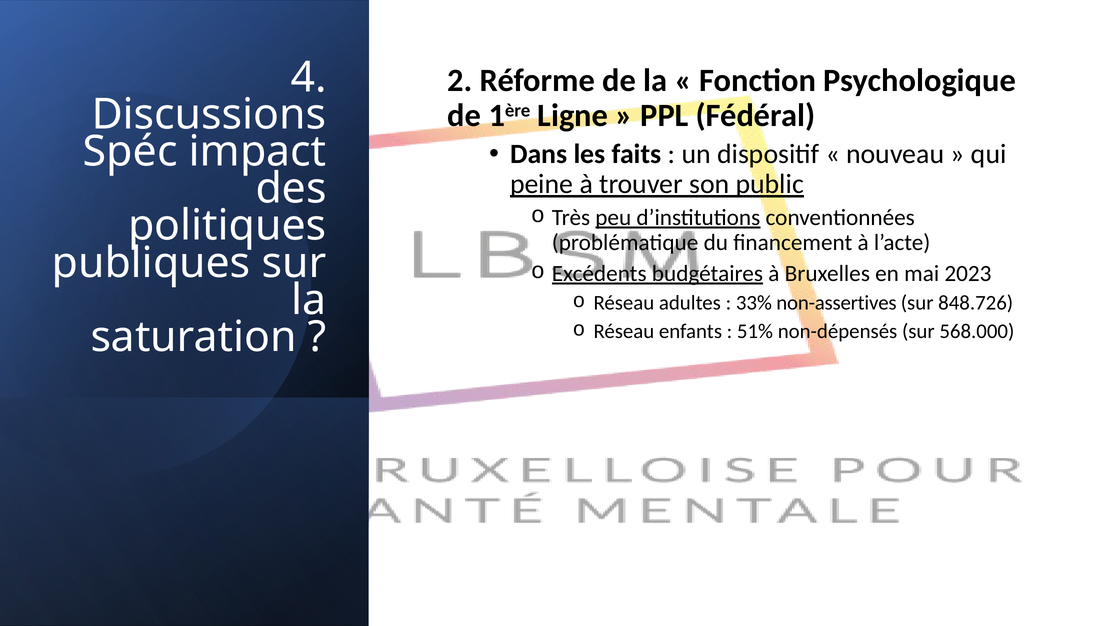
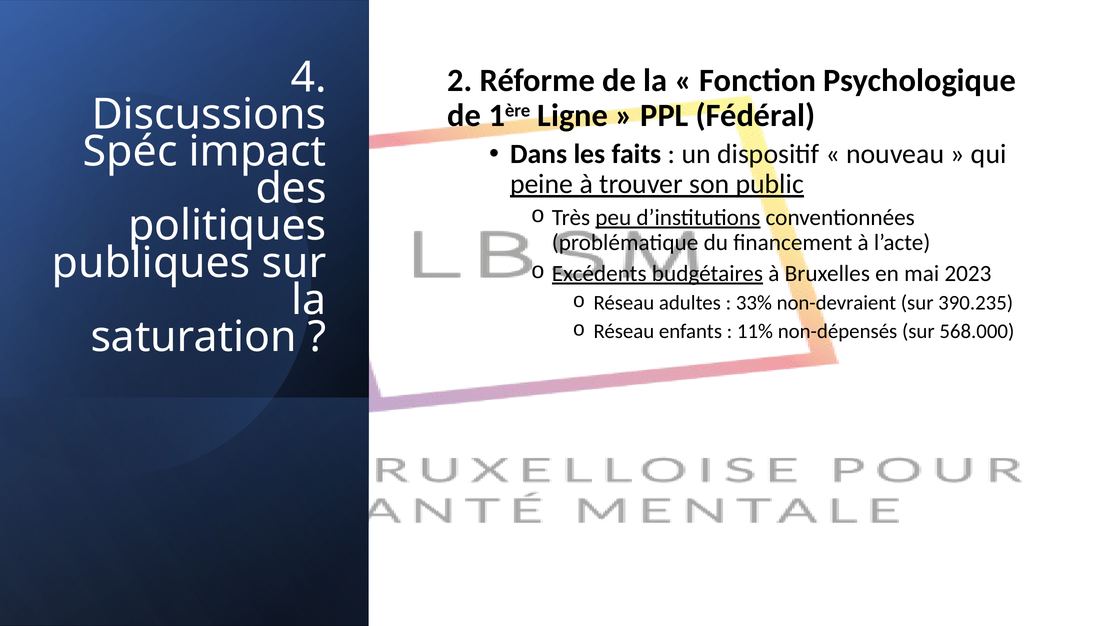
non-assertives: non-assertives -> non-devraient (836, 303)
848.726: 848.726 -> 390.235 (976, 303)
51%: 51% -> 11% (755, 331)
